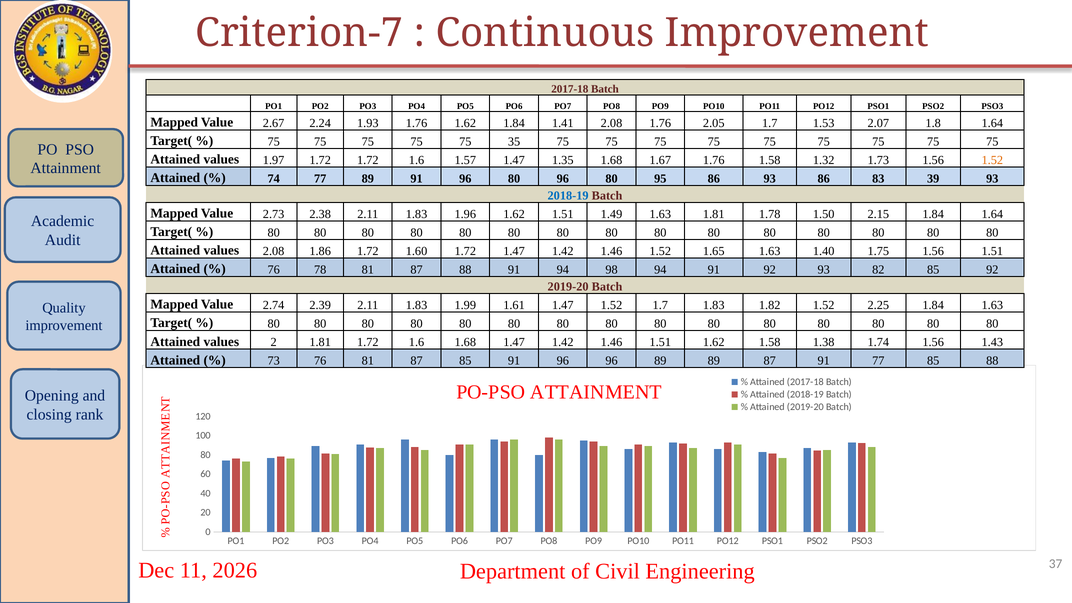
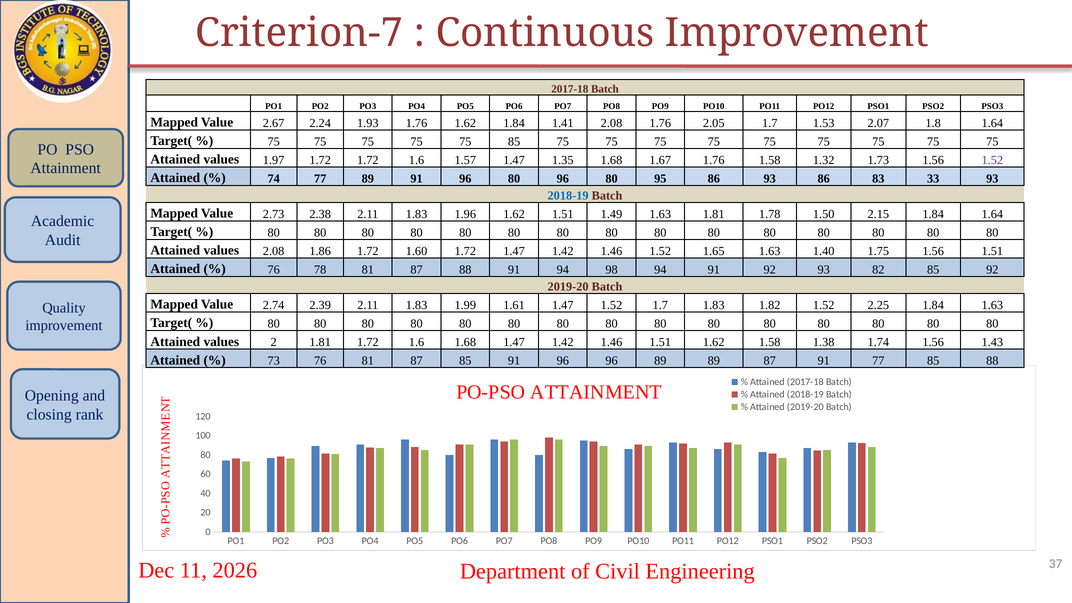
75 35: 35 -> 85 (514, 142)
1.52 colour: orange -> purple (992, 160)
39: 39 -> 33 (933, 179)
